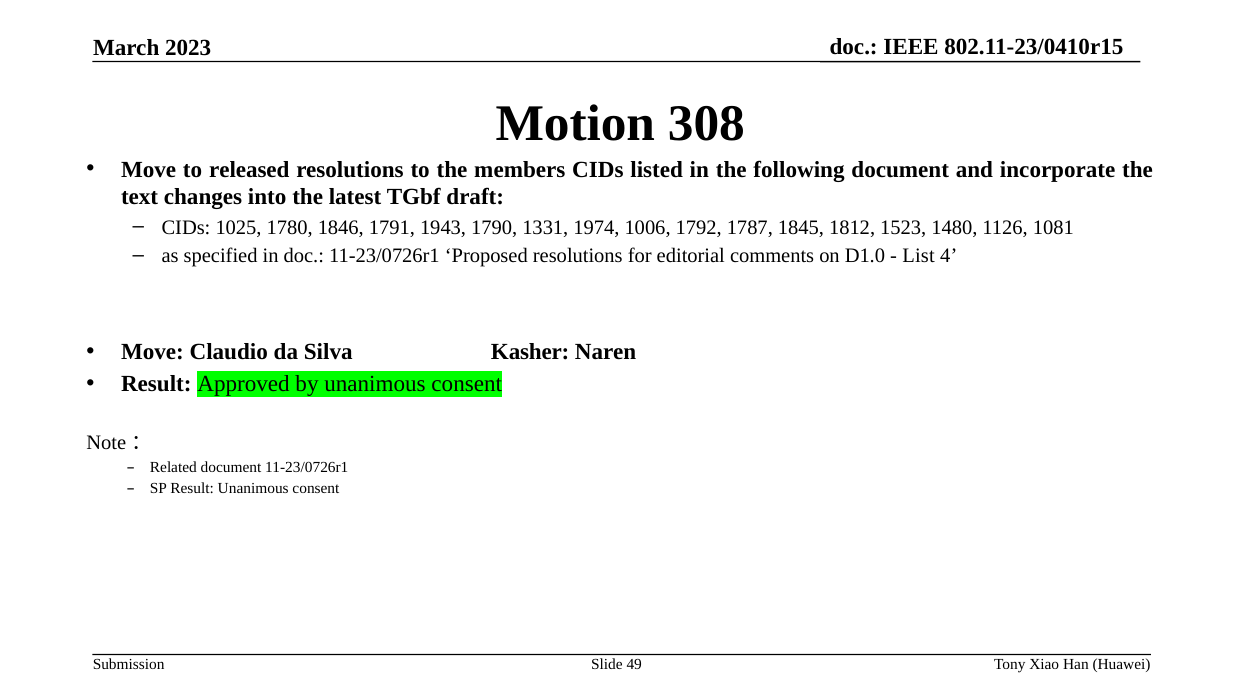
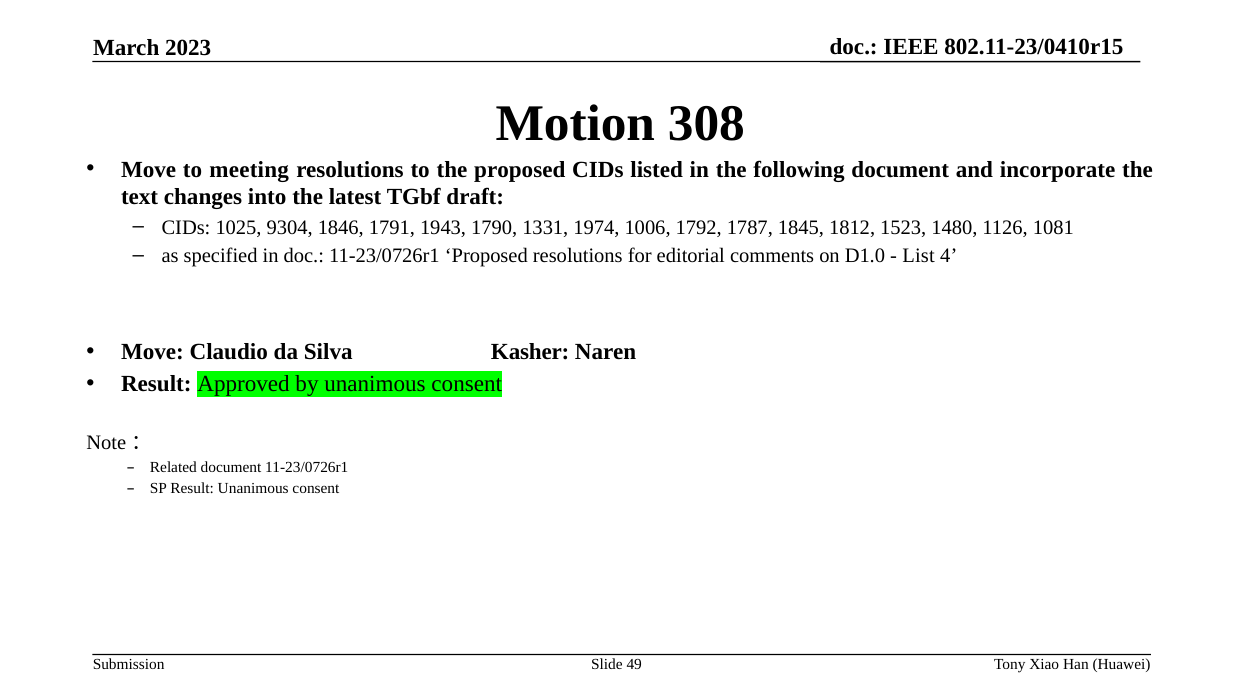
released: released -> meeting (249, 170)
the members: members -> proposed (520, 170)
1780: 1780 -> 9304 (290, 228)
